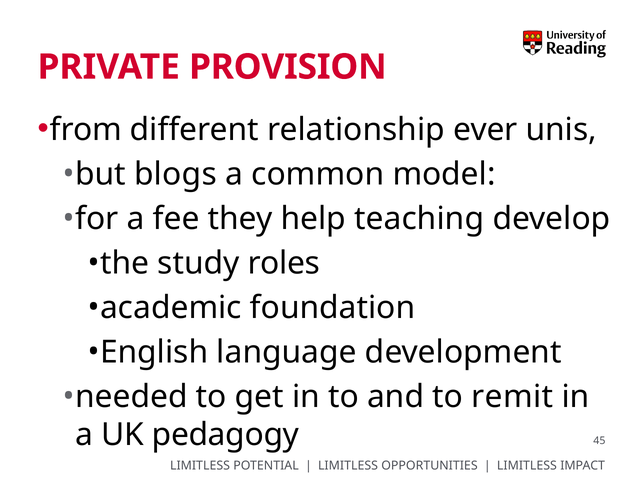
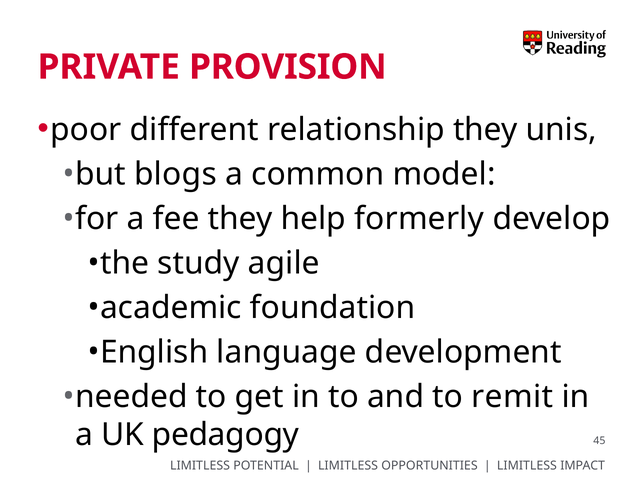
from: from -> poor (86, 130)
relationship ever: ever -> they (485, 130)
teaching: teaching -> formerly (419, 219)
roles: roles -> agile (284, 263)
